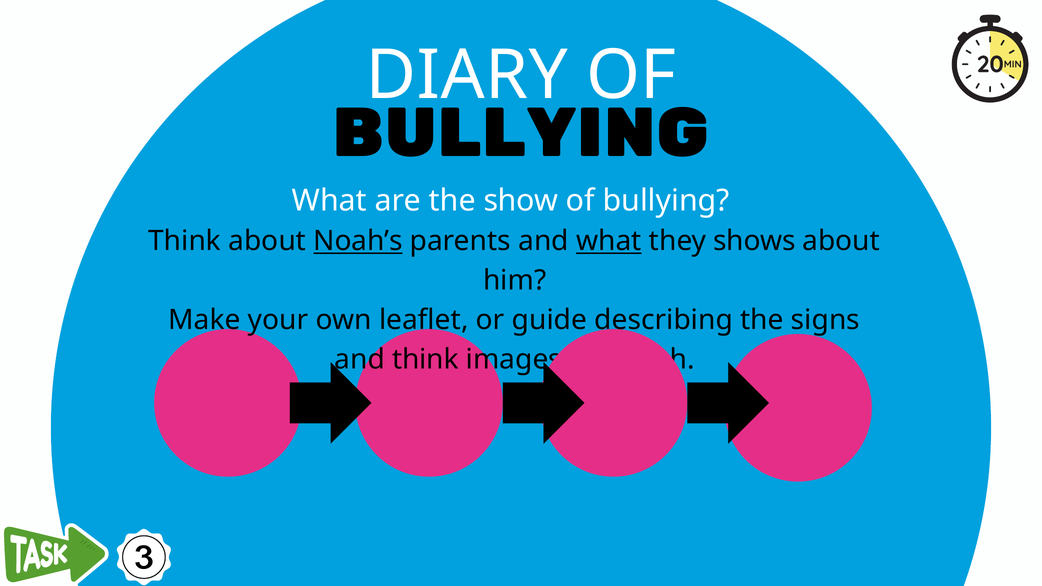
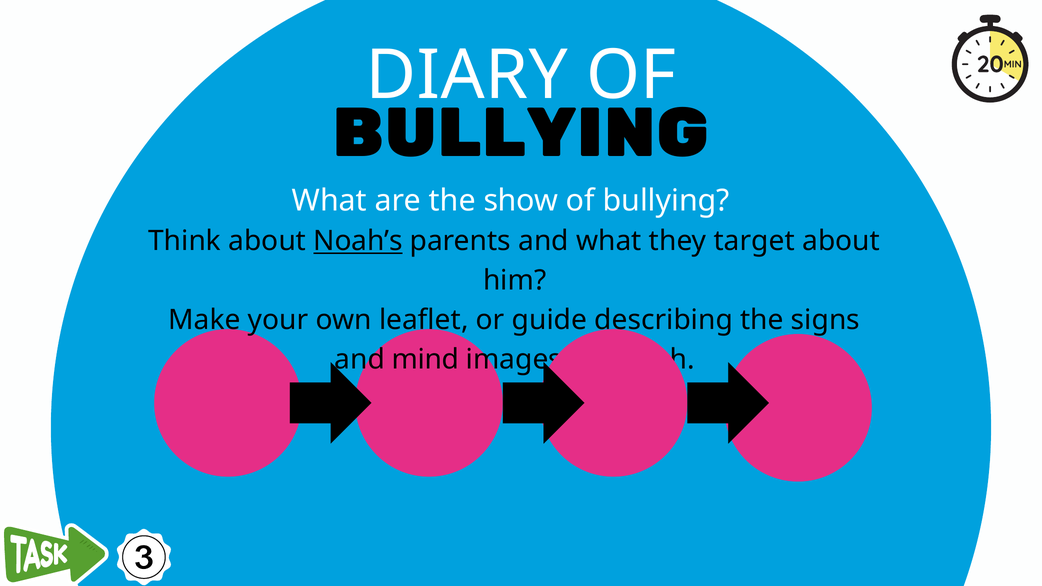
what underline: present -> none (609, 241)
shows: shows -> target (754, 241)
think: think -> mind (425, 360)
